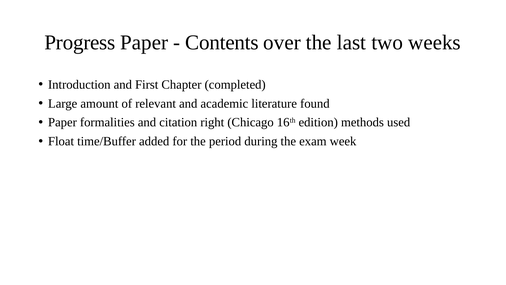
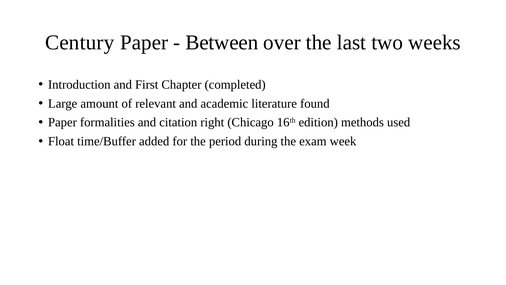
Progress: Progress -> Century (80, 43)
Contents: Contents -> Between (222, 43)
